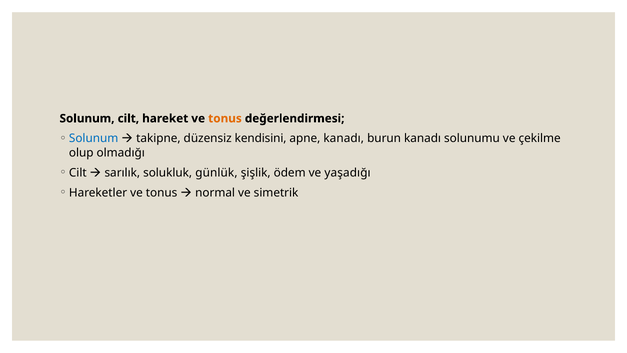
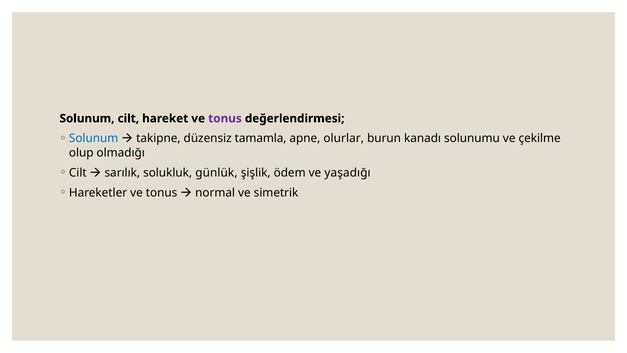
tonus colour: orange -> purple (225, 118)
kendisini: kendisini -> tamamla (261, 138)
apne kanadı: kanadı -> olurlar (344, 138)
